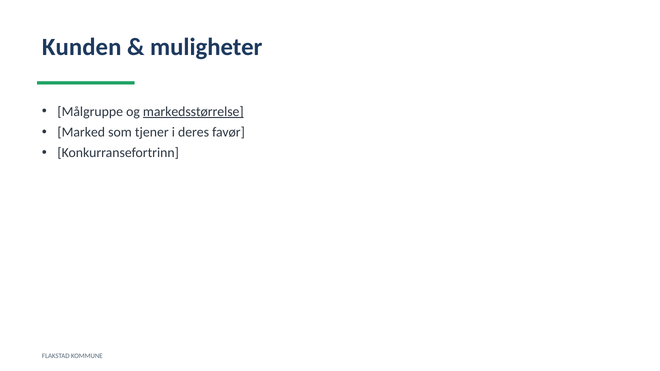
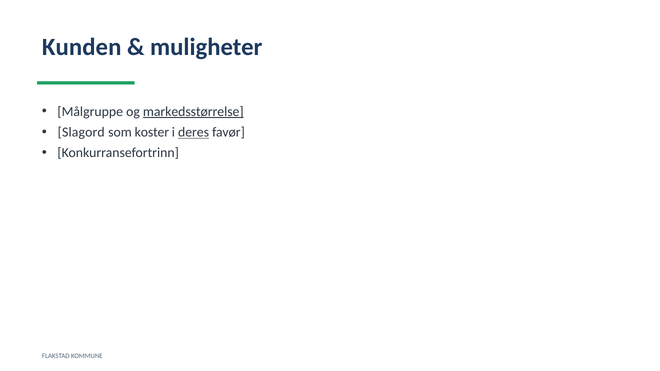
Marked: Marked -> Slagord (81, 132)
tjener: tjener -> koster (152, 132)
deres underline: none -> present (194, 132)
